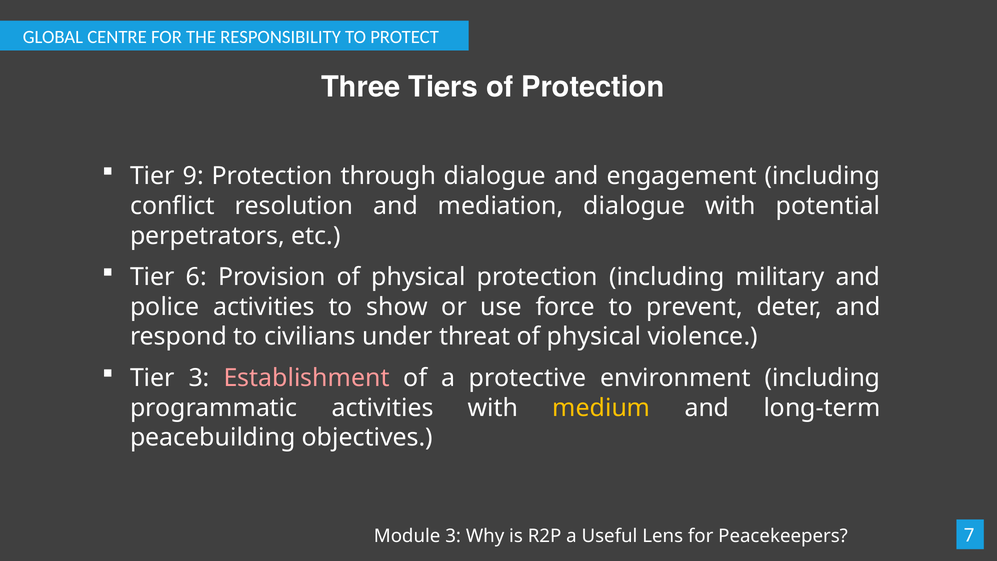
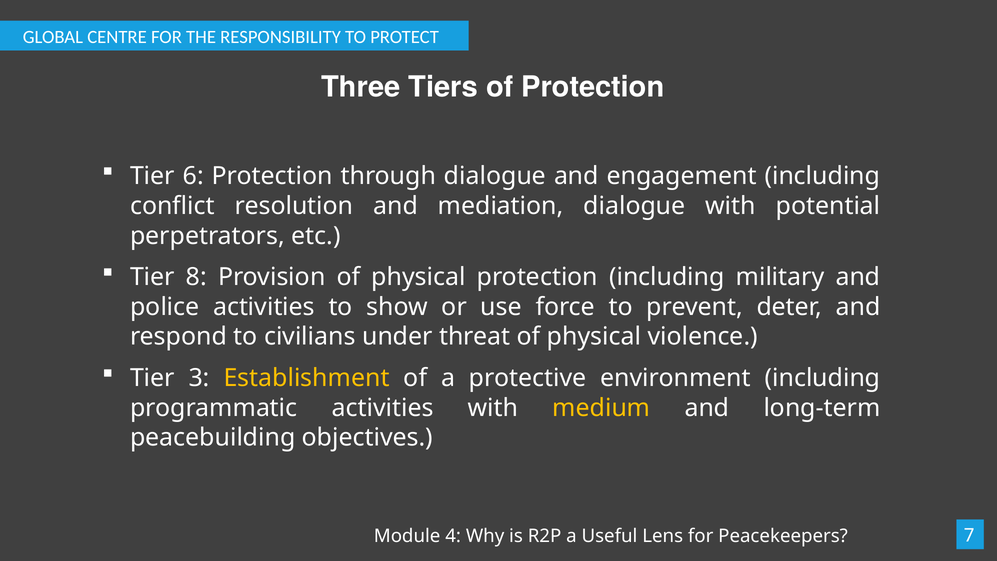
9: 9 -> 6 (193, 176)
6: 6 -> 8 (196, 277)
Establishment colour: pink -> yellow (307, 378)
Module 3: 3 -> 4 (453, 536)
